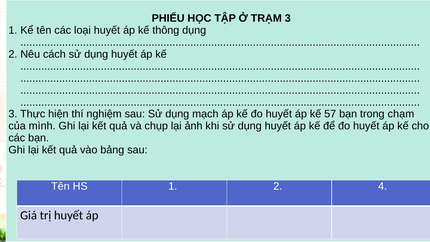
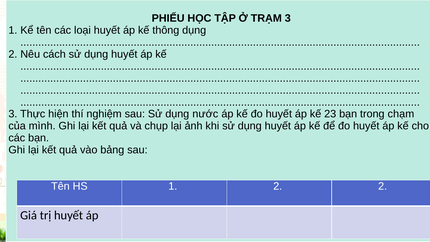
mạch: mạch -> nước (205, 114)
57: 57 -> 23 (330, 114)
2 4: 4 -> 2 (383, 186)
